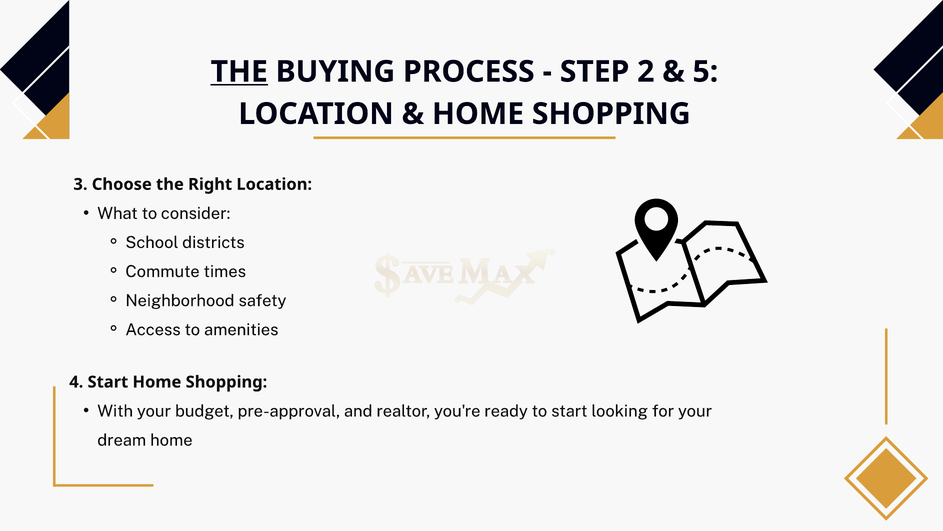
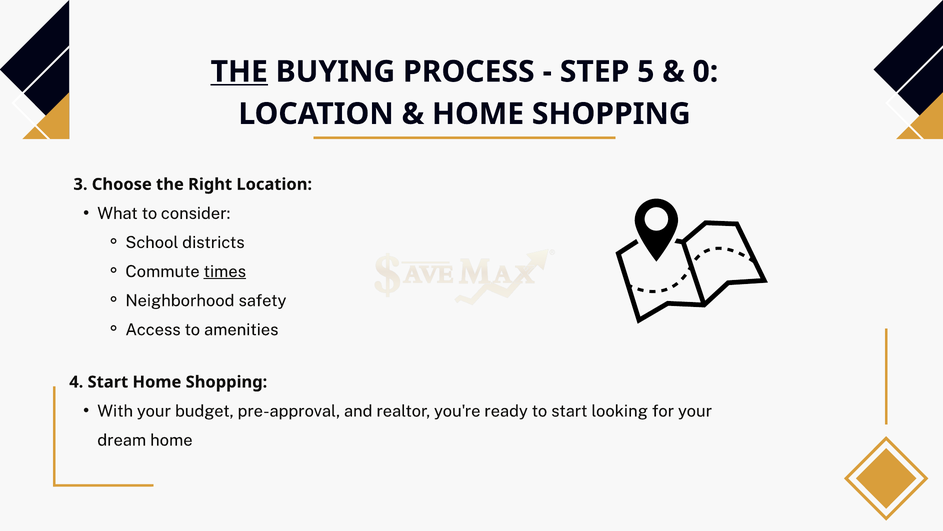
2: 2 -> 5 (646, 72)
5: 5 -> 0 (705, 72)
times underline: none -> present (225, 271)
